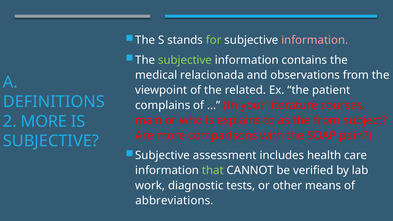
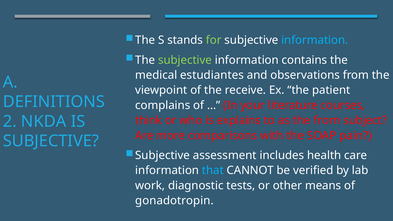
information colour: pink -> light blue (315, 40)
relacionada: relacionada -> estudiantes (212, 75)
related: related -> receive (245, 90)
2 MORE: MORE -> NKDA (44, 121)
main: main -> think (149, 120)
that colour: light green -> light blue (213, 170)
abbreviations: abbreviations -> gonadotropin (174, 201)
